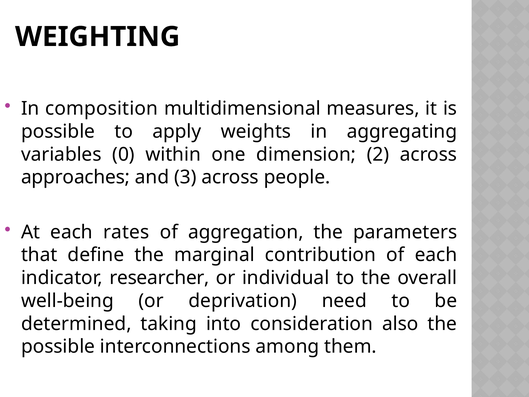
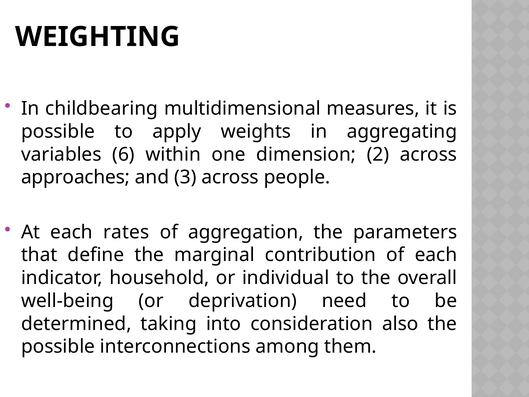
composition: composition -> childbearing (102, 109)
0: 0 -> 6 (123, 154)
researcher: researcher -> household (159, 278)
